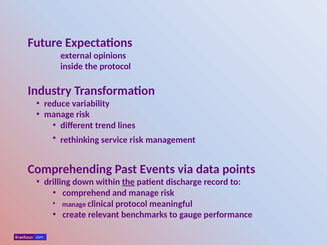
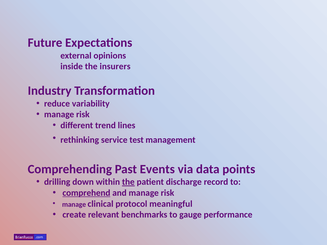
the protocol: protocol -> insurers (115, 67)
service risk: risk -> test (137, 140)
comprehend underline: none -> present (86, 193)
